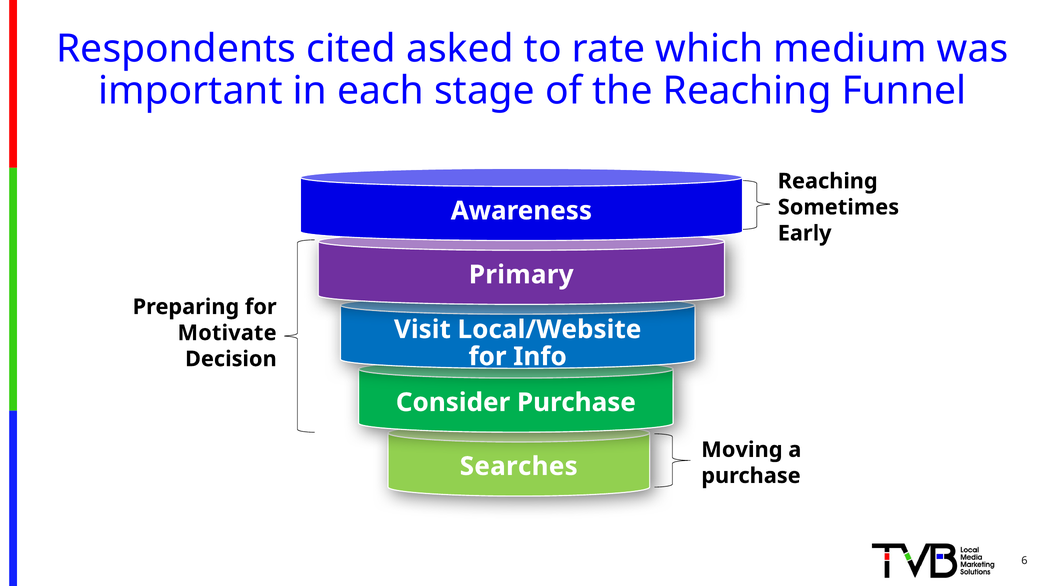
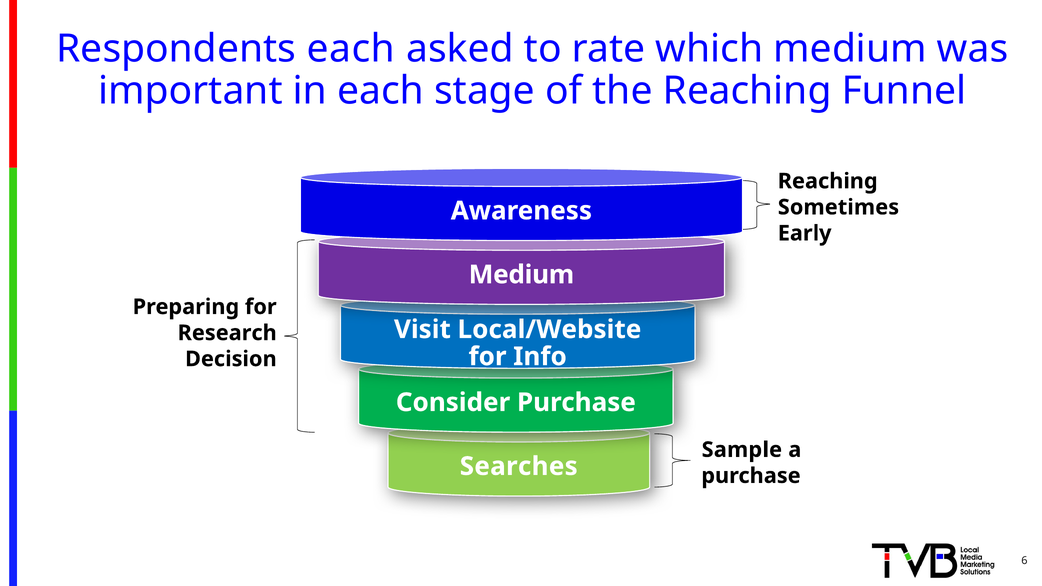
Respondents cited: cited -> each (351, 49)
Primary: Primary -> Medium (521, 275)
Motivate: Motivate -> Research (227, 333)
Moving: Moving -> Sample (742, 450)
